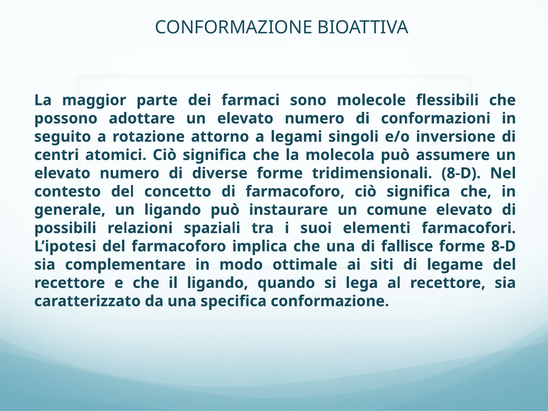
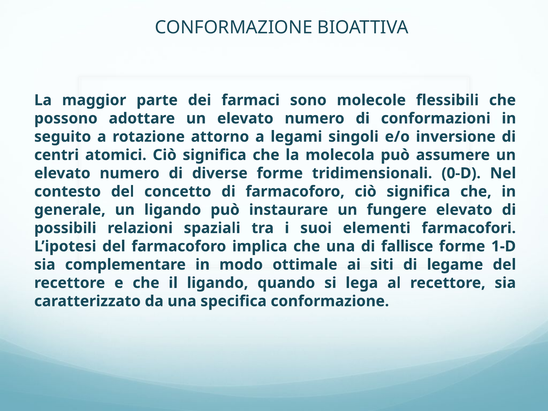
tridimensionali 8-D: 8-D -> 0-D (461, 173)
comune: comune -> fungere (397, 210)
forme 8-D: 8-D -> 1-D (504, 246)
